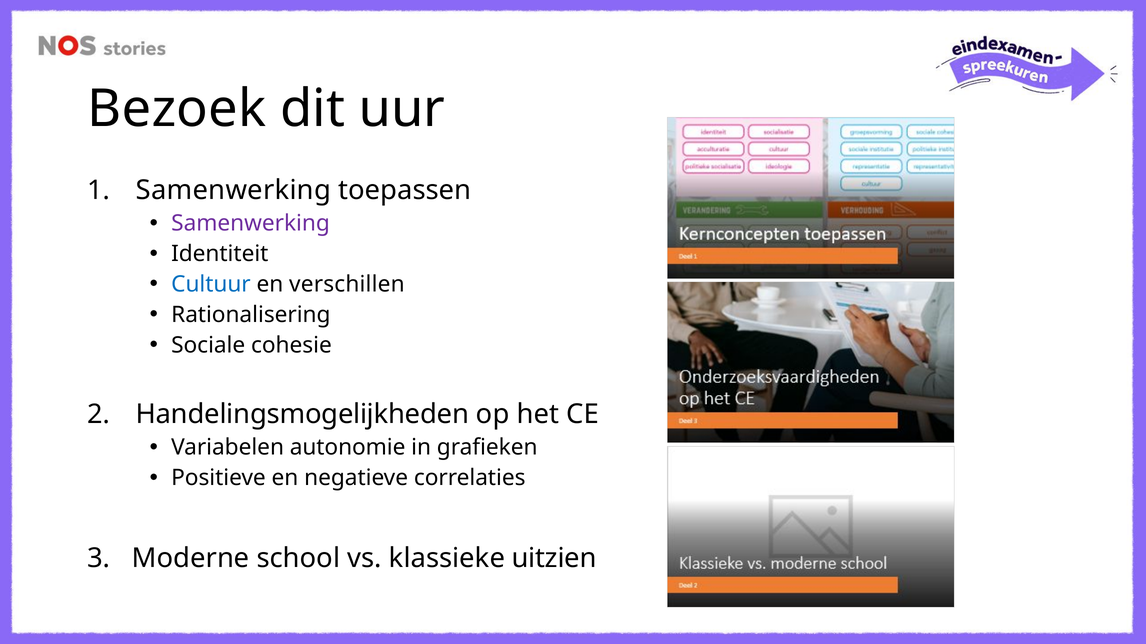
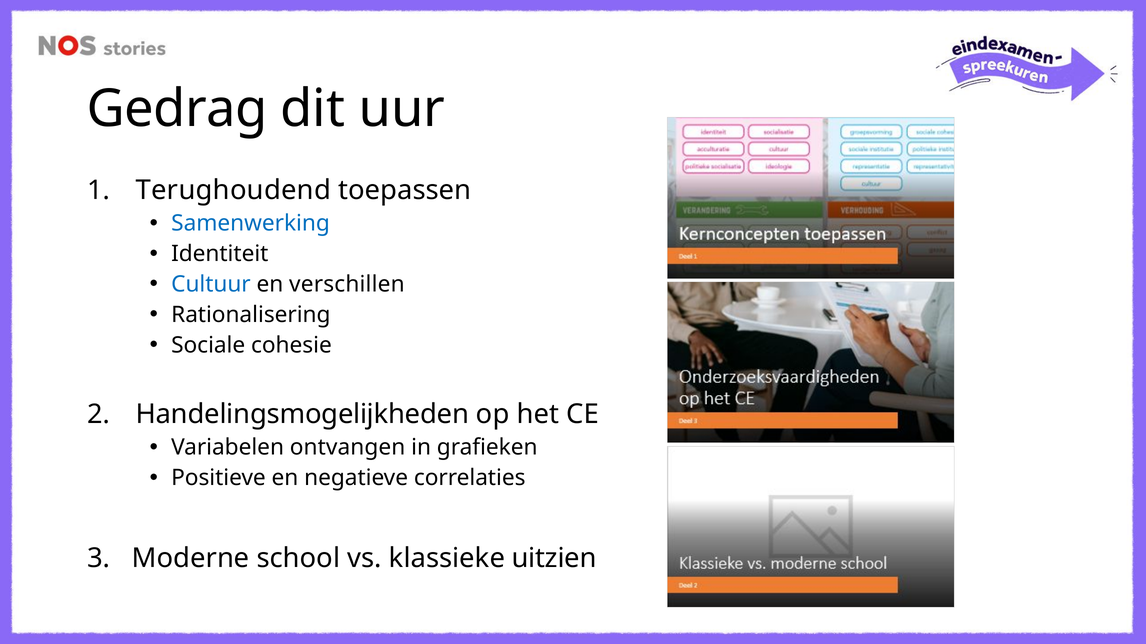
Bezoek: Bezoek -> Gedrag (177, 109)
Samenwerking: Samenwerking -> Terughoudend (233, 191)
Samenwerking colour: purple -> blue (251, 224)
autonomie: autonomie -> ontvangen (348, 448)
